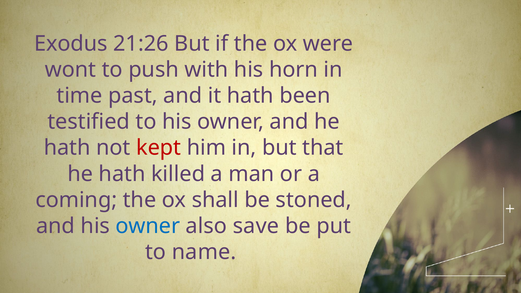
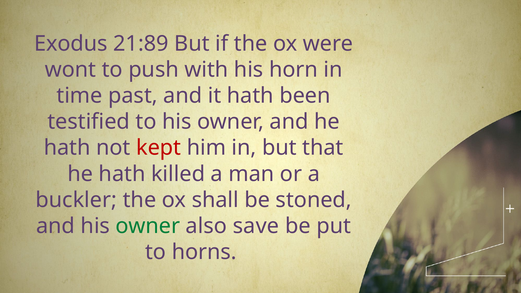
21:26: 21:26 -> 21:89 (141, 44)
coming: coming -> buckler (76, 200)
owner colour: blue -> green (148, 226)
name: name -> horns (204, 252)
